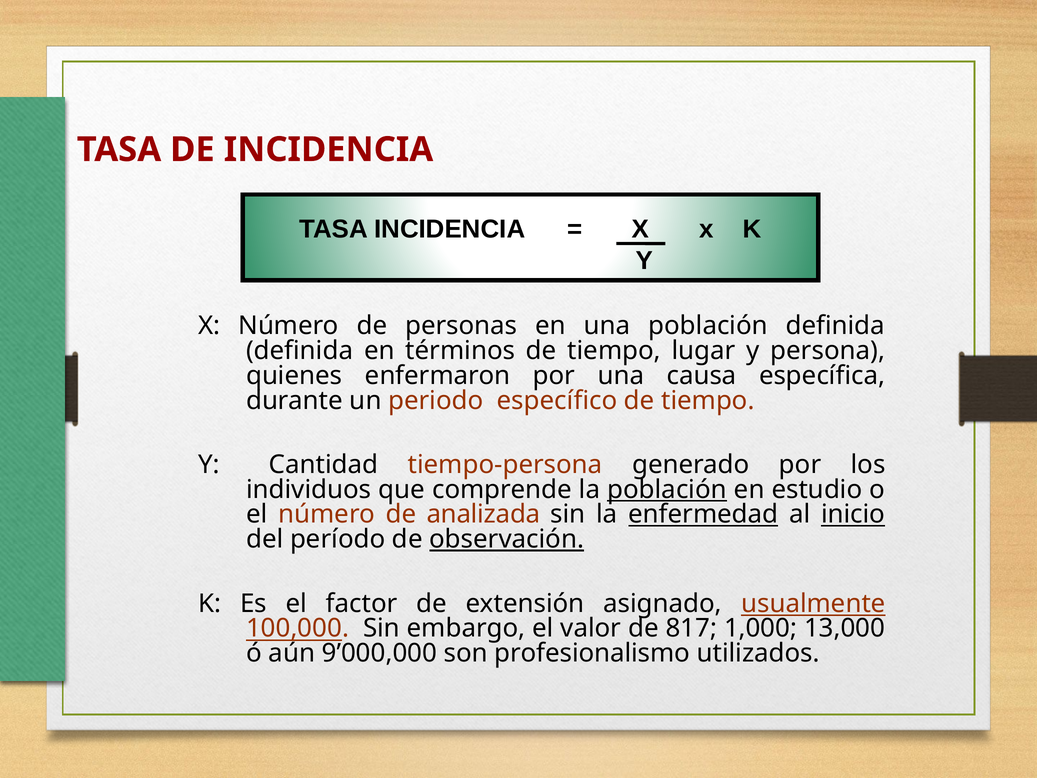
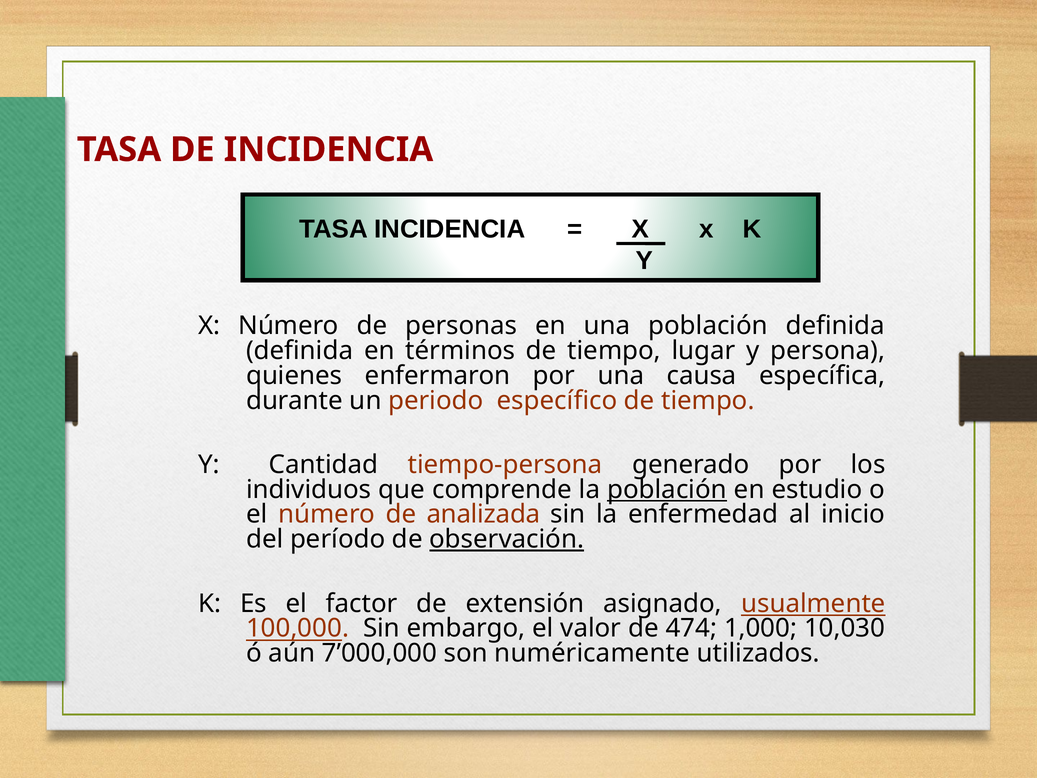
enfermedad underline: present -> none (703, 514)
inicio underline: present -> none (853, 514)
817: 817 -> 474 (691, 628)
13,000: 13,000 -> 10,030 (845, 628)
9’000,000: 9’000,000 -> 7’000,000 (379, 653)
profesionalismo: profesionalismo -> numéricamente (592, 653)
